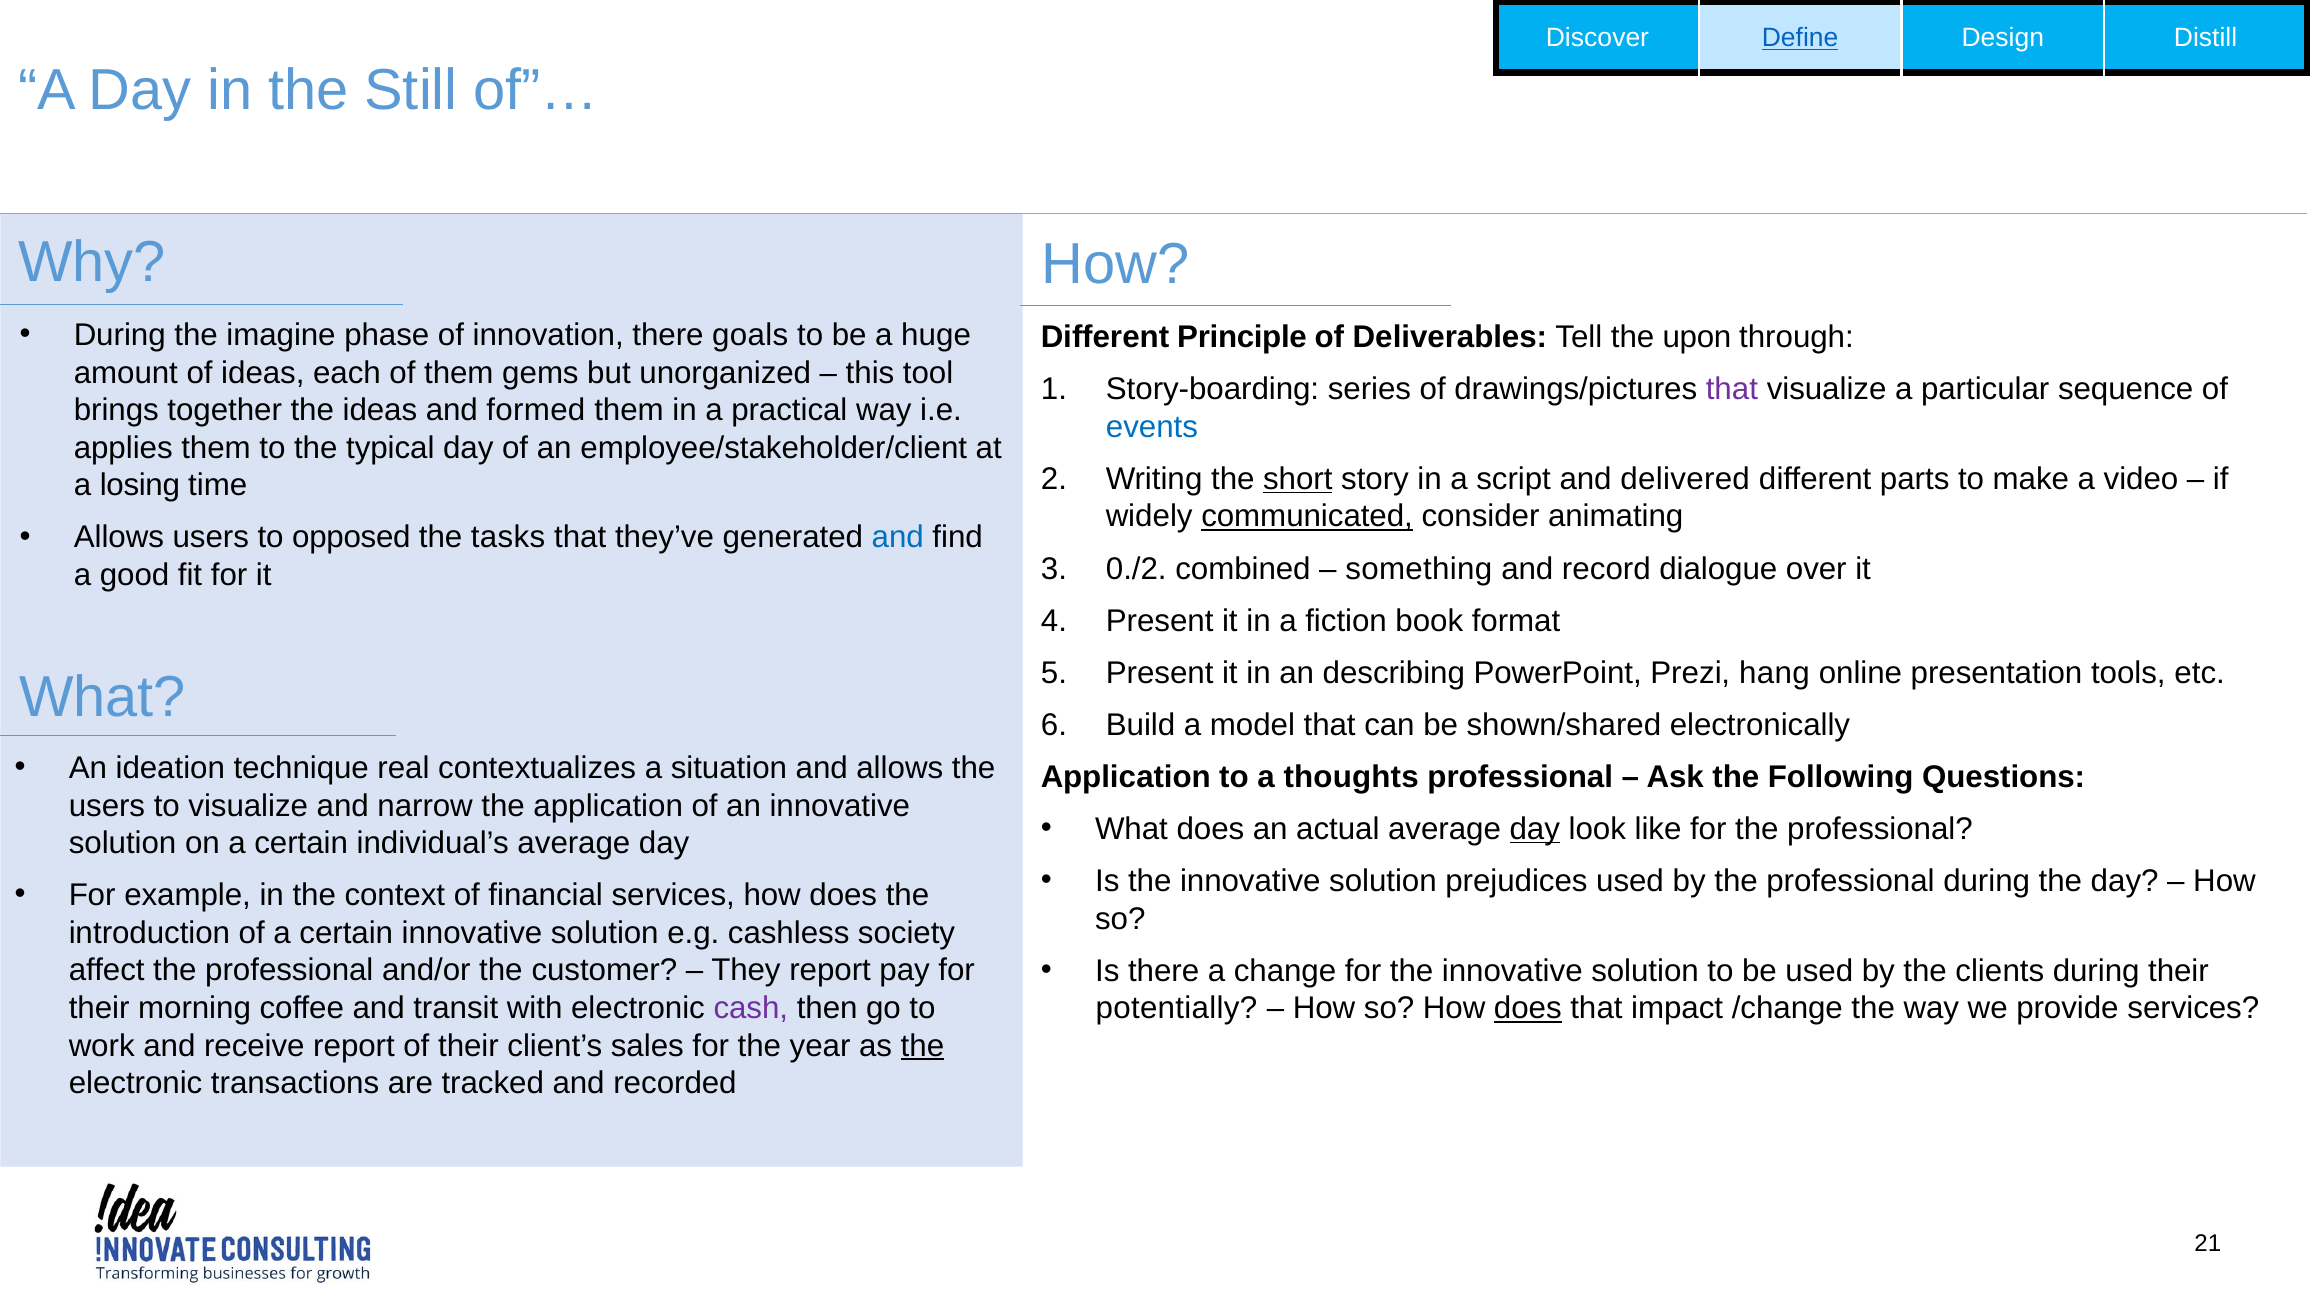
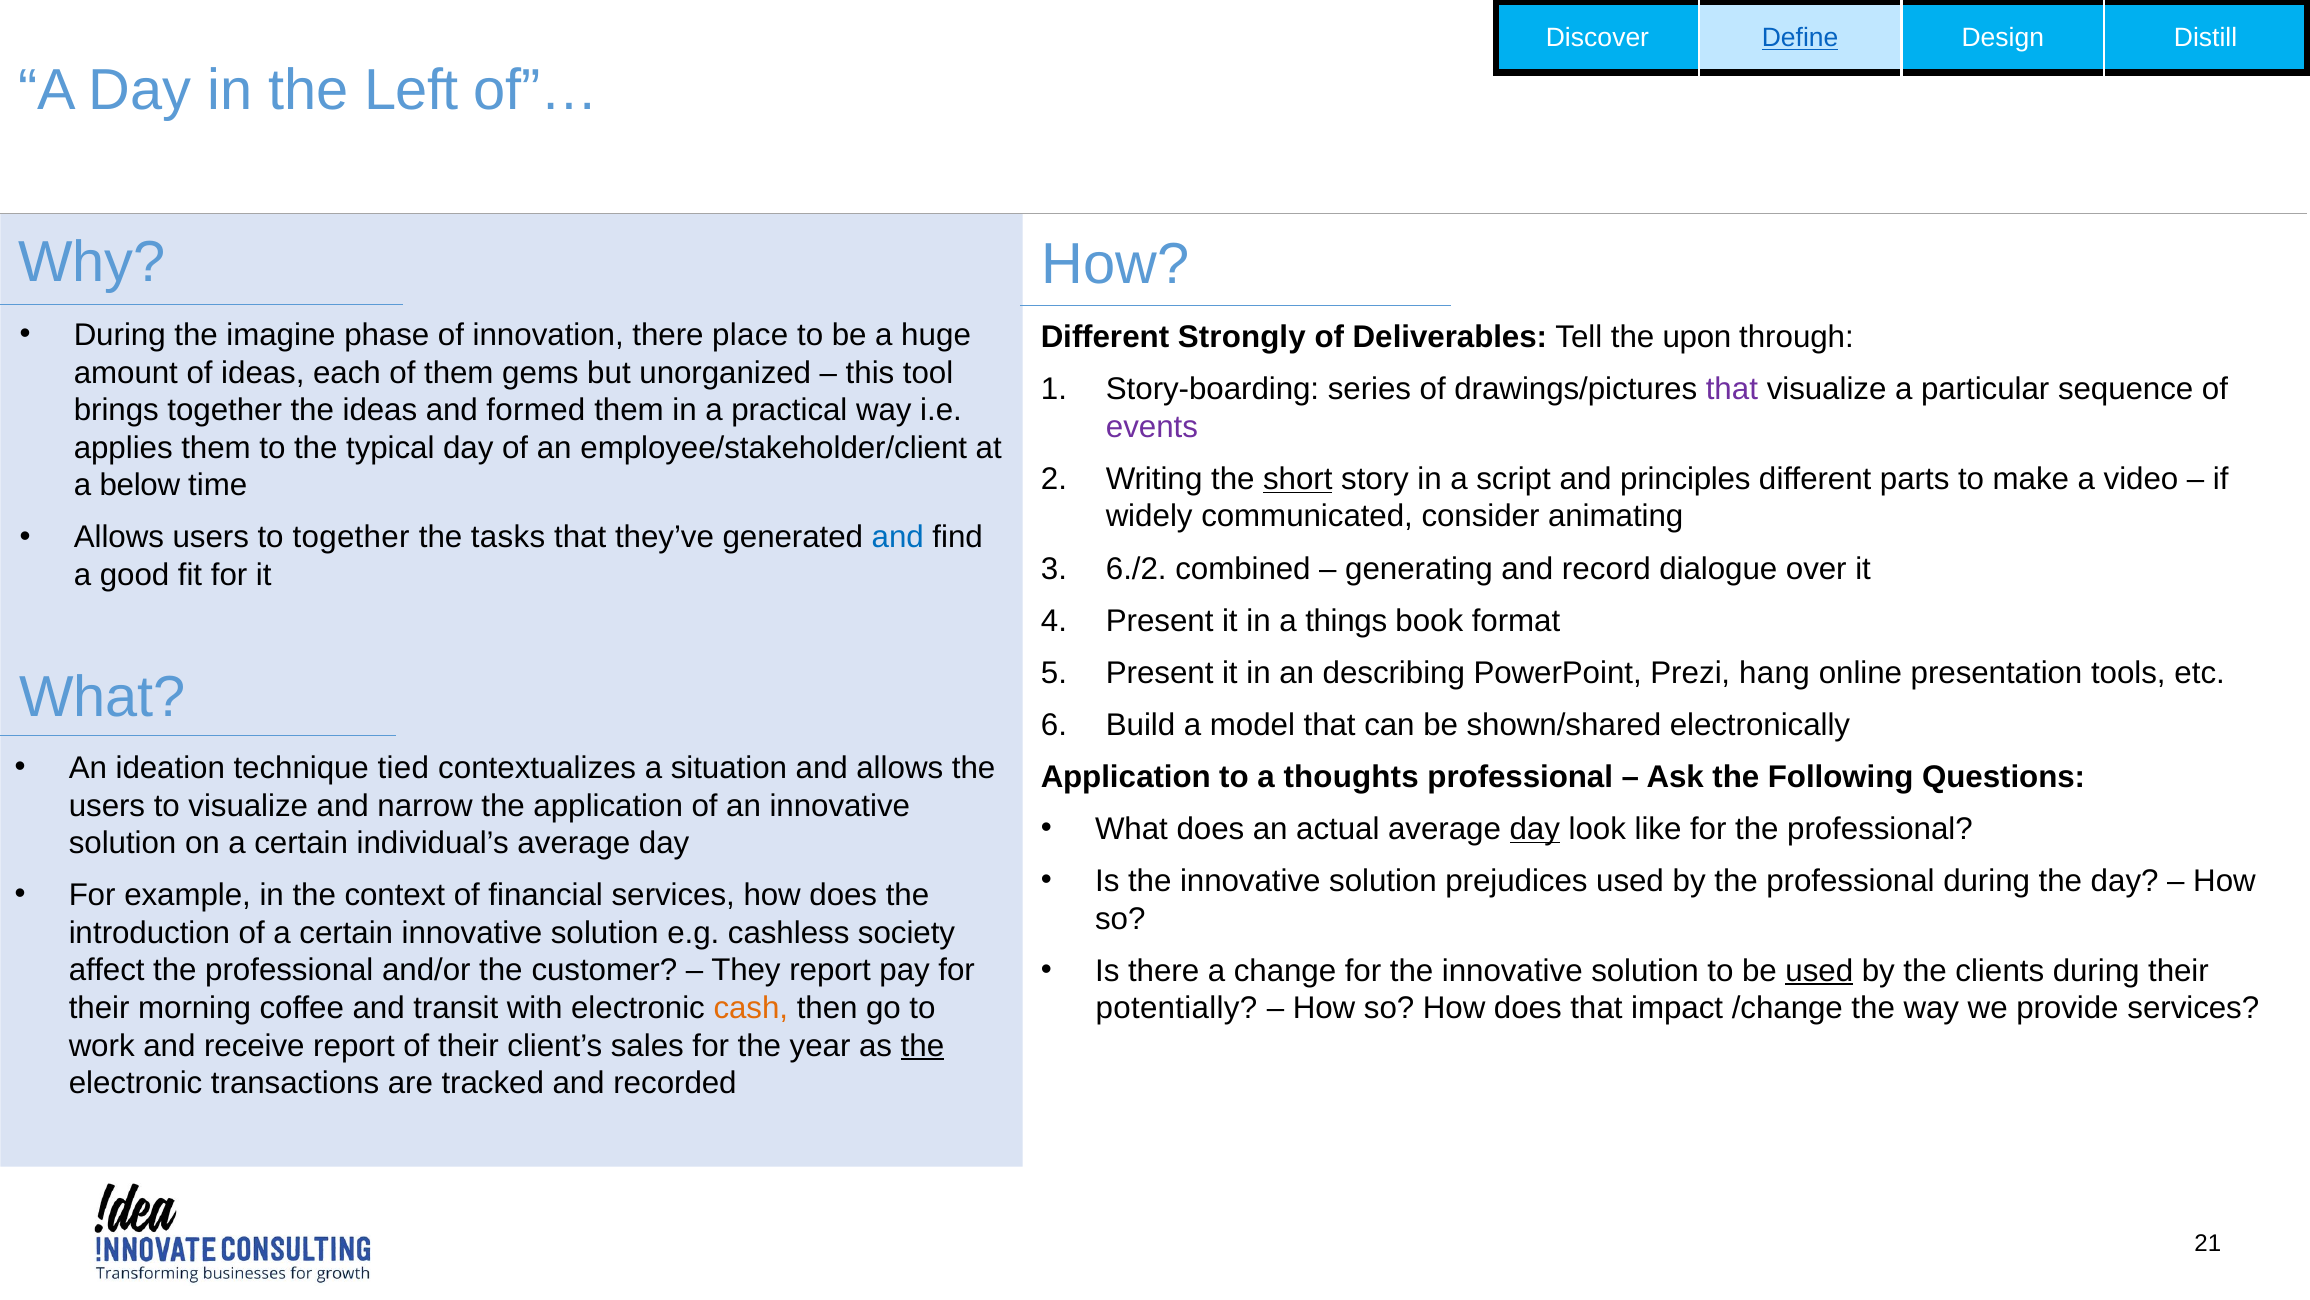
Still: Still -> Left (411, 90)
goals: goals -> place (750, 335)
Principle: Principle -> Strongly (1242, 337)
events colour: blue -> purple (1152, 427)
delivered: delivered -> principles (1685, 479)
losing: losing -> below (140, 485)
communicated underline: present -> none (1307, 516)
to opposed: opposed -> together (351, 537)
0./2: 0./2 -> 6./2 (1136, 568)
something: something -> generating (1419, 568)
fiction: fiction -> things (1346, 620)
real: real -> tied (403, 768)
used underline: none -> present (1819, 970)
cash colour: purple -> orange (751, 1008)
does underline: present -> none (1528, 1008)
